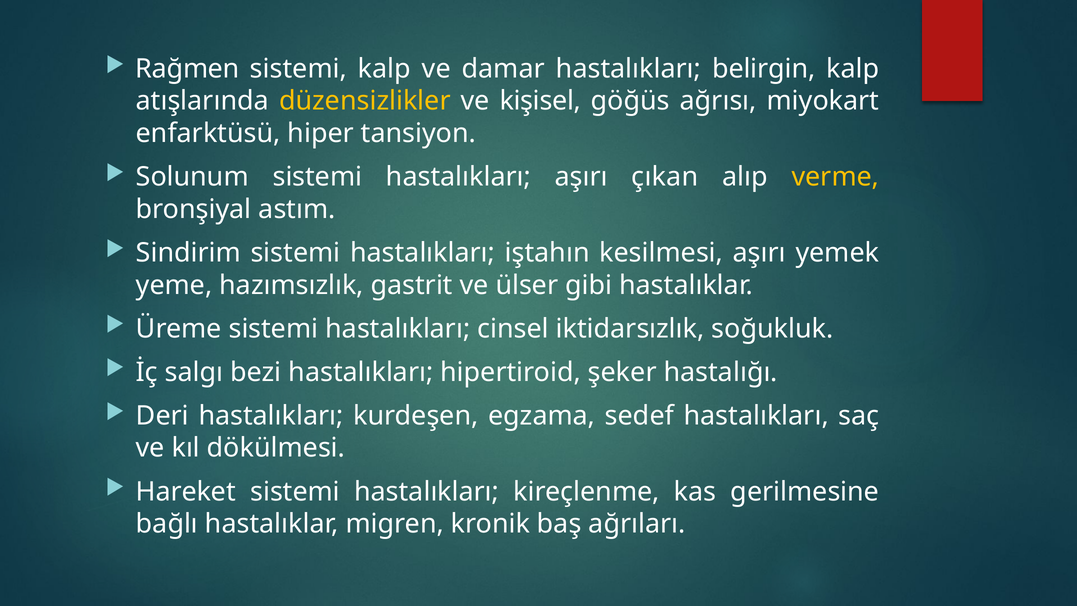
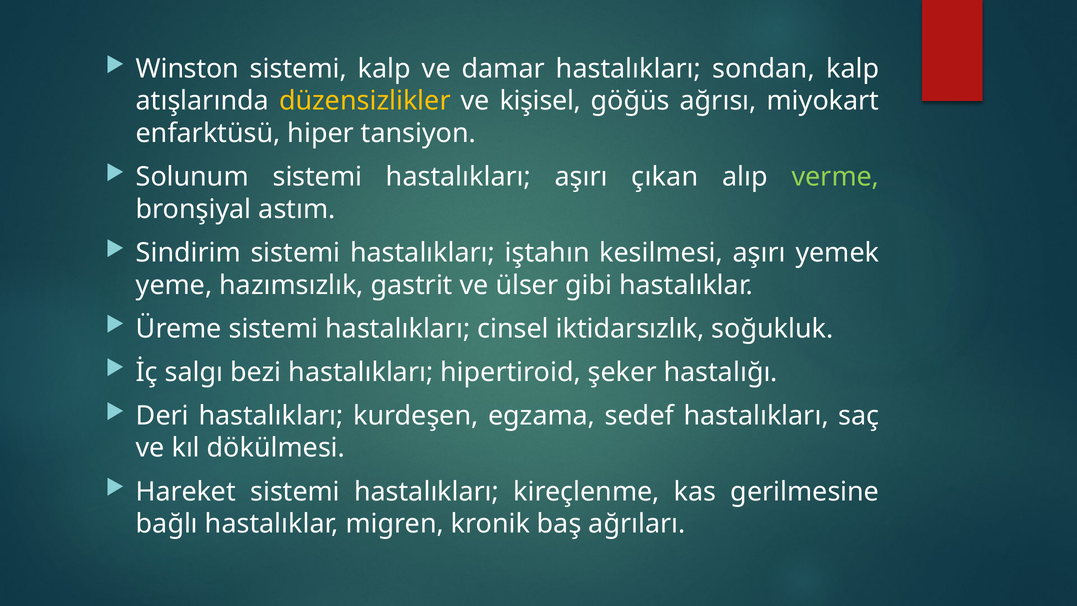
Rağmen: Rağmen -> Winston (187, 69)
belirgin: belirgin -> sondan (764, 69)
verme colour: yellow -> light green (835, 177)
